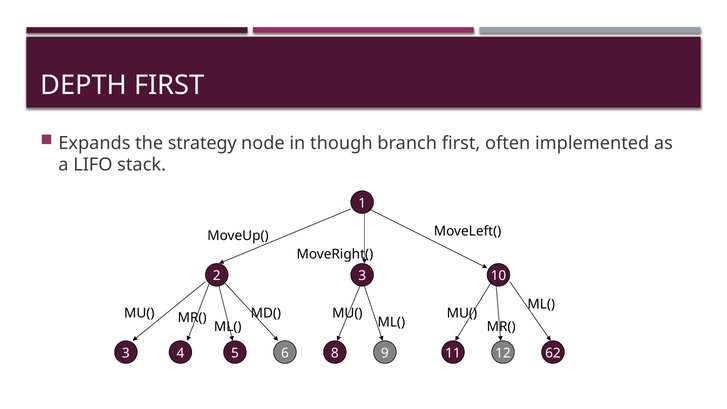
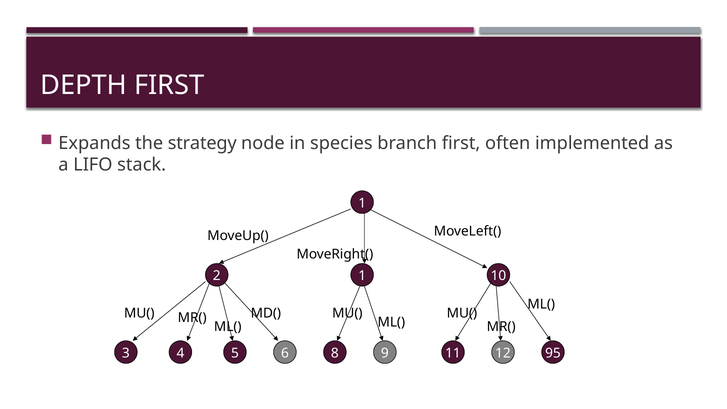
though: though -> species (341, 143)
2 3: 3 -> 1 (362, 276)
62: 62 -> 95 (553, 353)
